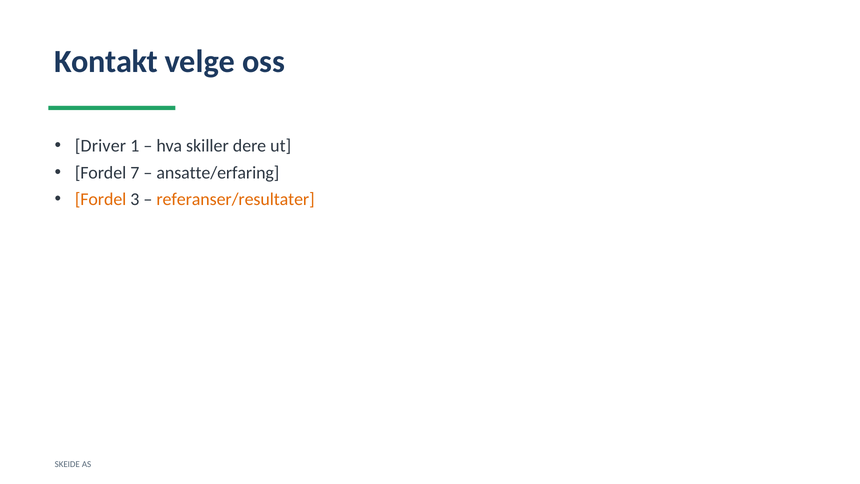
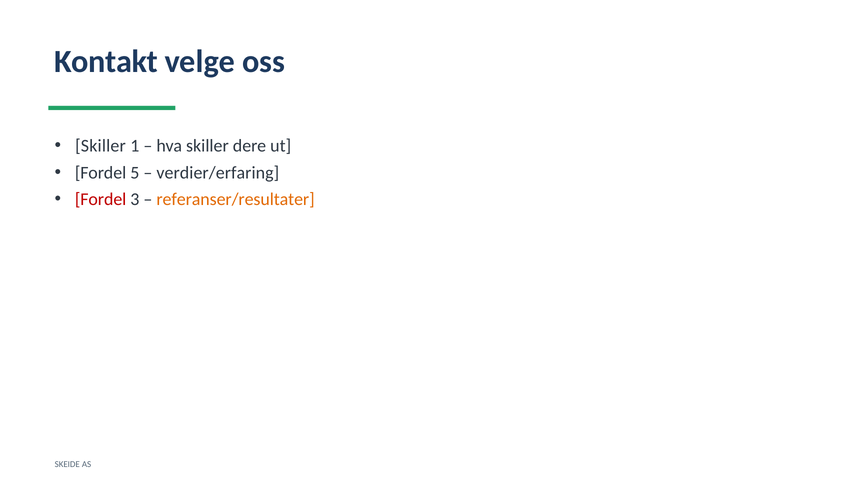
Driver: Driver -> Skiller (100, 146)
7: 7 -> 5 (135, 173)
ansatte/erfaring: ansatte/erfaring -> verdier/erfaring (218, 173)
Fordel colour: orange -> red (101, 199)
